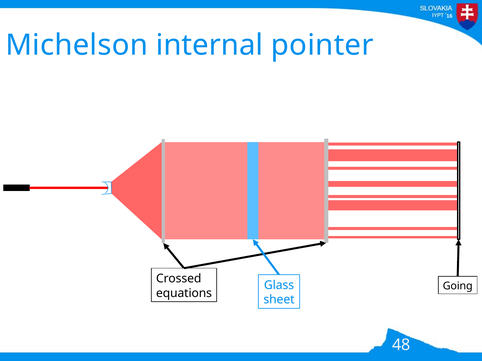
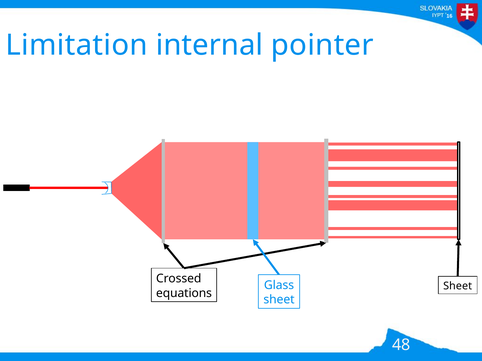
Michelson: Michelson -> Limitation (77, 45)
Going: Going -> Sheet (458, 286)
